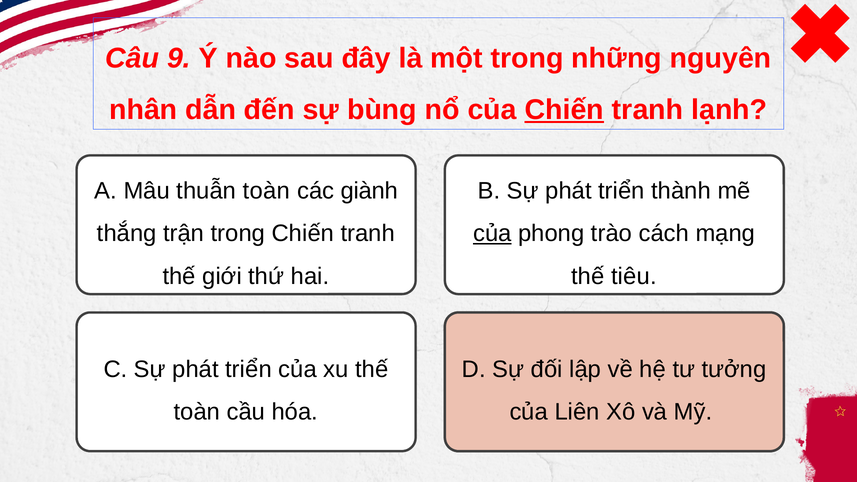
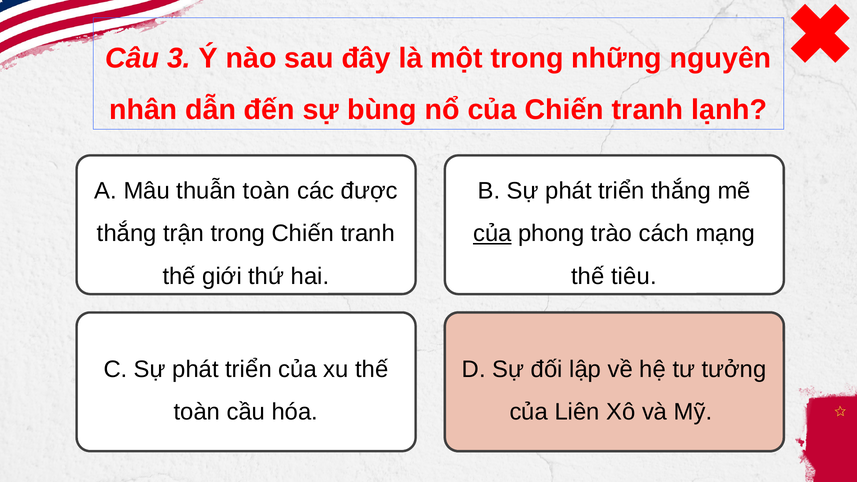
9: 9 -> 3 (179, 58)
Chiến underline: present -> none (564, 110)
giành: giành -> được (369, 191)
triển thành: thành -> thắng (681, 191)
